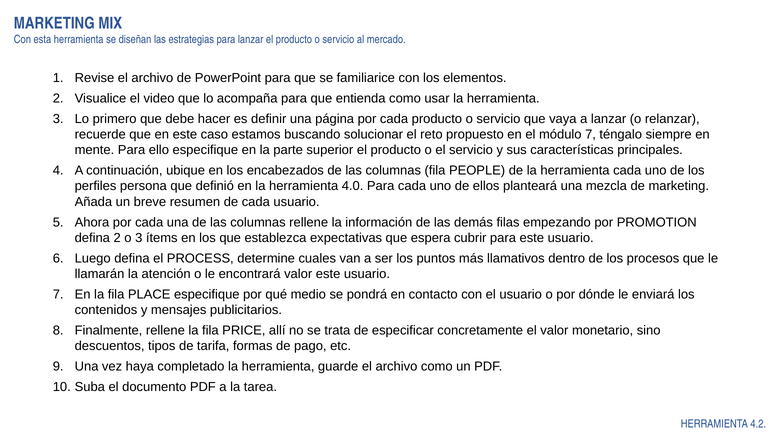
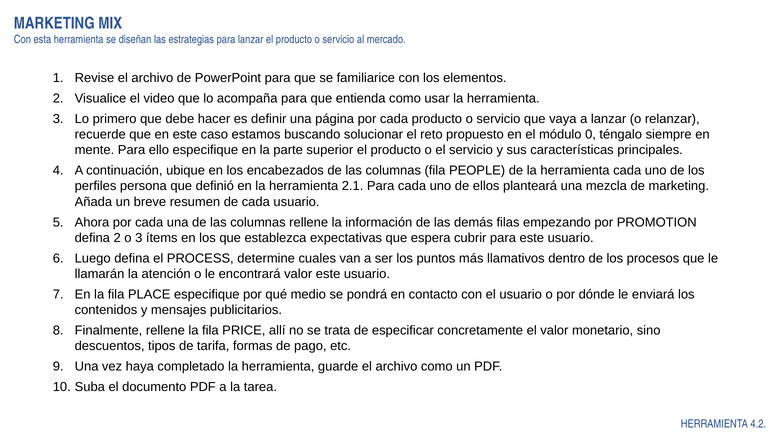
módulo 7: 7 -> 0 (591, 134)
4.0: 4.0 -> 2.1 (353, 186)
